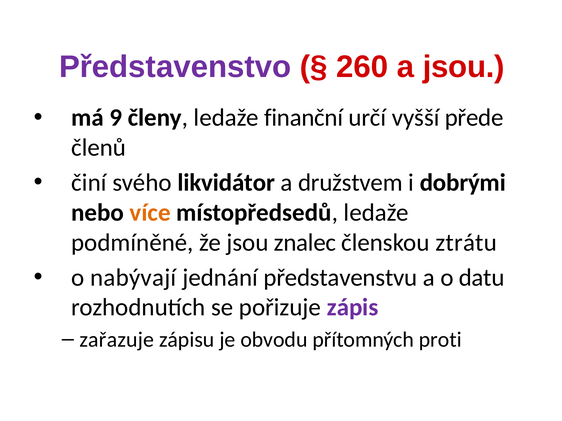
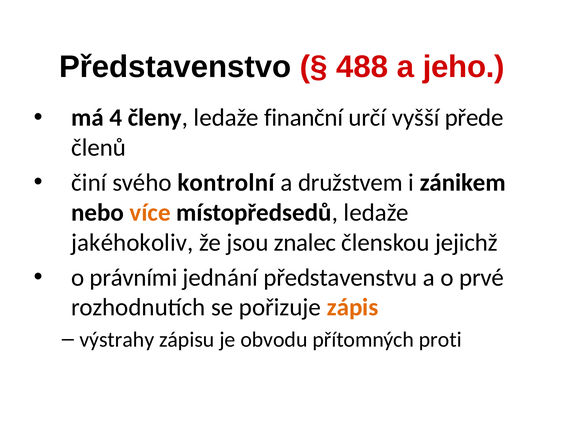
Představenstvo colour: purple -> black (175, 67)
260: 260 -> 488 (362, 67)
a jsou: jsou -> jeho (464, 67)
9: 9 -> 4 (116, 118)
likvidátor: likvidátor -> kontrolní (226, 183)
dobrými: dobrými -> zánikem (463, 183)
podmíněné: podmíněné -> jakéhokoliv (132, 243)
ztrátu: ztrátu -> jejichž (466, 243)
nabývají: nabývají -> právními (134, 278)
datu: datu -> prvé (482, 278)
zápis colour: purple -> orange (353, 308)
zařazuje: zařazuje -> výstrahy (117, 340)
